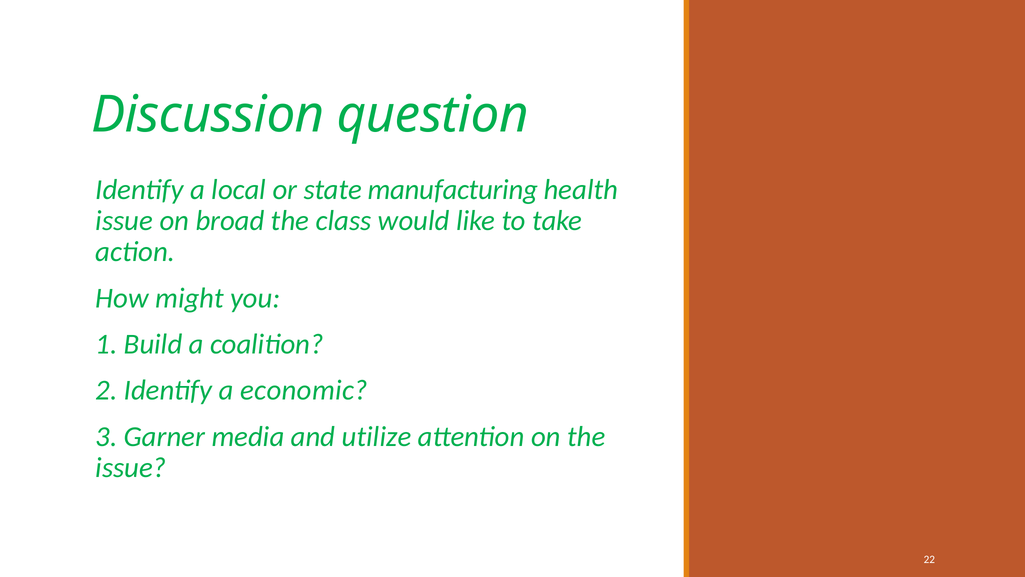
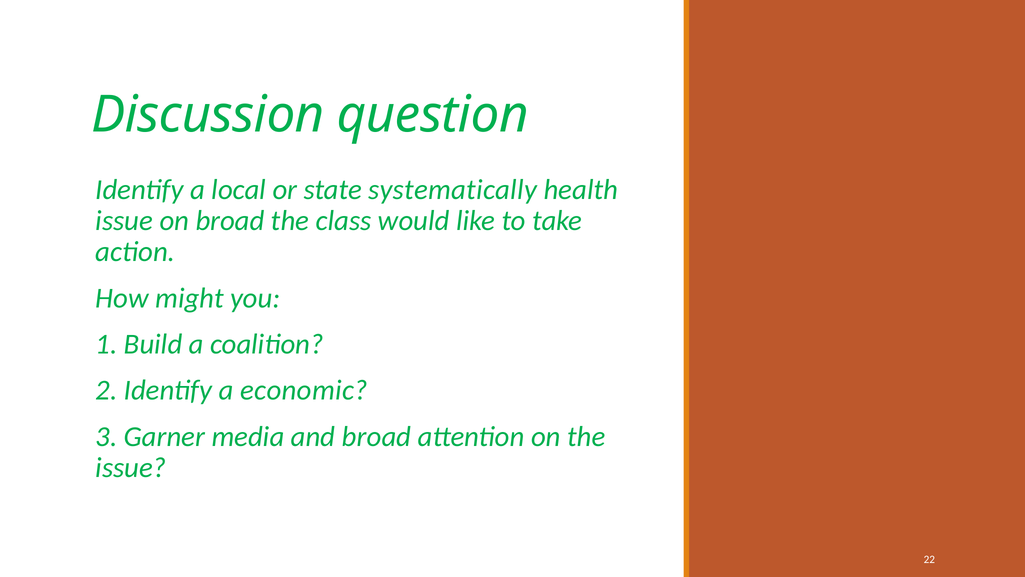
manufacturing: manufacturing -> systematically (453, 189)
and utilize: utilize -> broad (377, 436)
